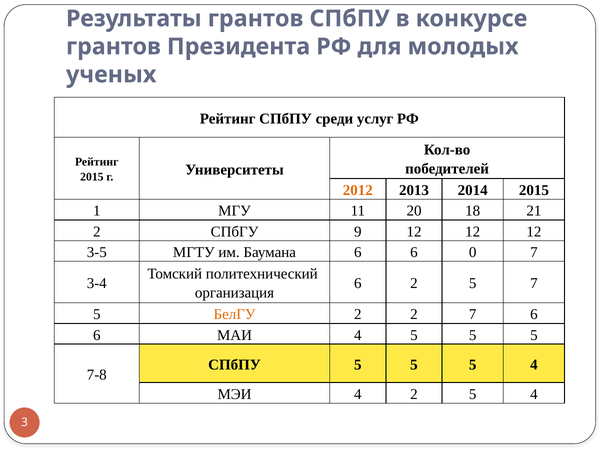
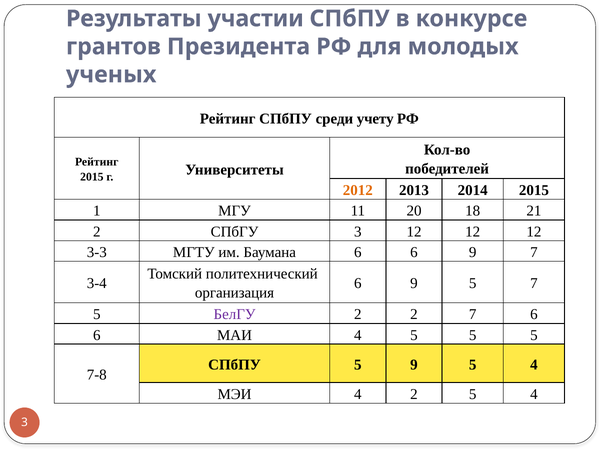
Результаты грантов: грантов -> участии (256, 19)
услуг: услуг -> учету (375, 119)
СПбГУ 9: 9 -> 3 (358, 232)
3-5: 3-5 -> 3-3 (97, 252)
6 6 0: 0 -> 9 (473, 252)
2: 2 -> 9 (414, 283)
БелГУ colour: orange -> purple (235, 314)
СПбПУ 5 5: 5 -> 9 (414, 365)
